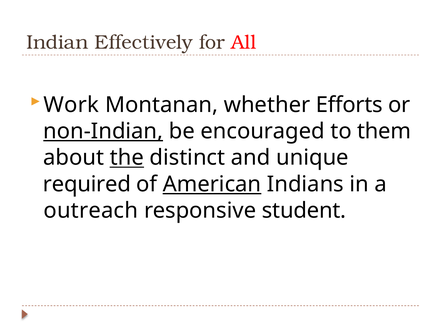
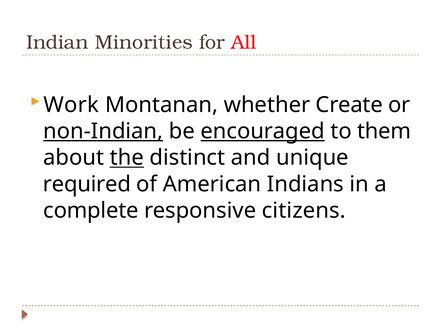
Effectively: Effectively -> Minorities (144, 43)
Efforts: Efforts -> Create (349, 105)
encouraged underline: none -> present (263, 132)
American underline: present -> none (212, 185)
outreach: outreach -> complete (91, 211)
student: student -> citizens (304, 211)
